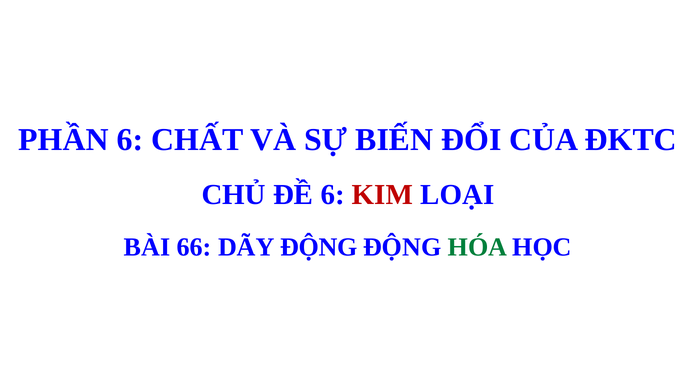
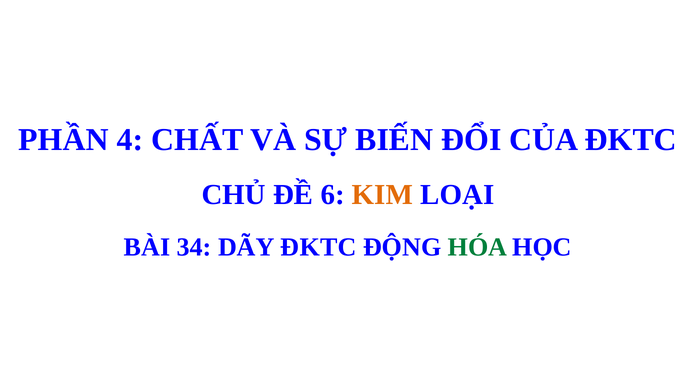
PHẦN 6: 6 -> 4 (130, 140)
KIM colour: red -> orange (382, 195)
66: 66 -> 34 (194, 247)
DÃY ĐỘNG: ĐỘNG -> ĐKTC (319, 247)
